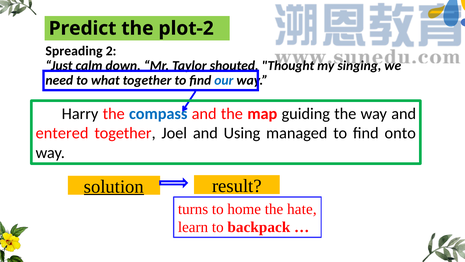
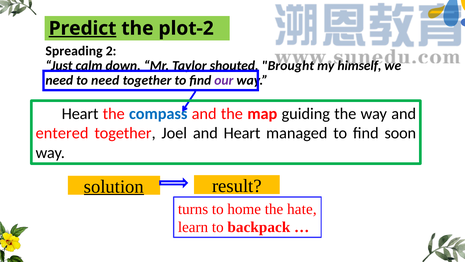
Predict underline: none -> present (83, 28)
Thought: Thought -> Brought (288, 66)
singing: singing -> himself (359, 66)
to what: what -> need (105, 80)
our colour: blue -> purple (224, 80)
Harry: Harry -> Heart (80, 114)
and Using: Using -> Heart (242, 133)
onto: onto -> soon (400, 133)
